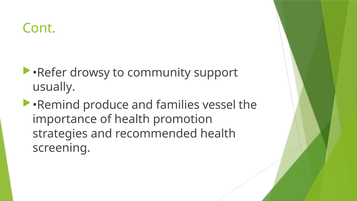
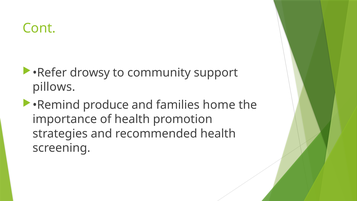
usually: usually -> pillows (54, 87)
vessel: vessel -> home (219, 105)
